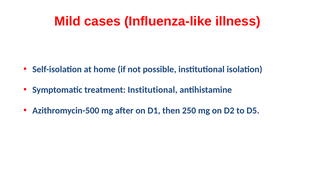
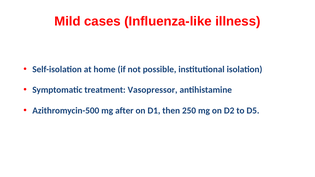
treatment Institutional: Institutional -> Vasopressor (153, 90)
